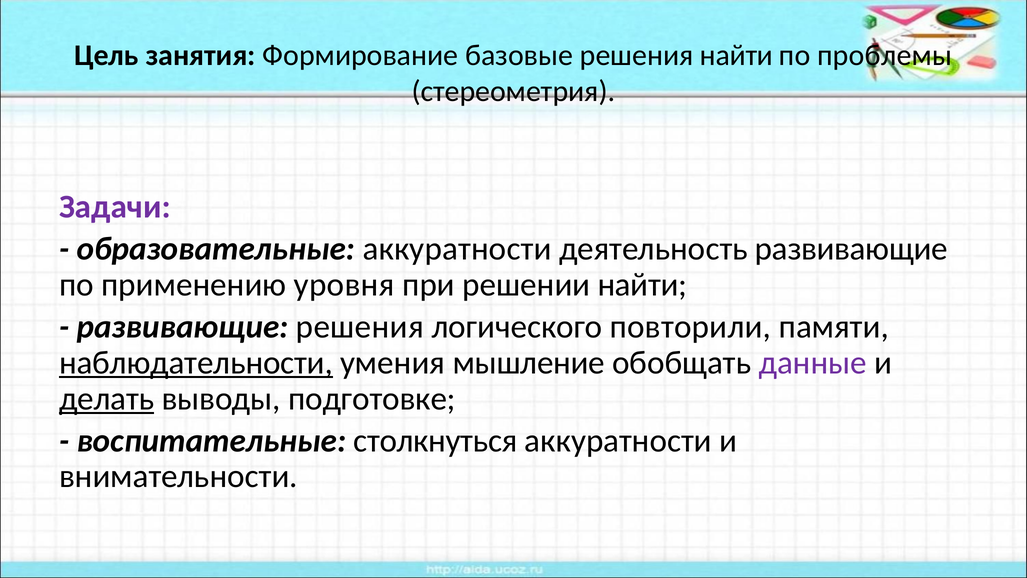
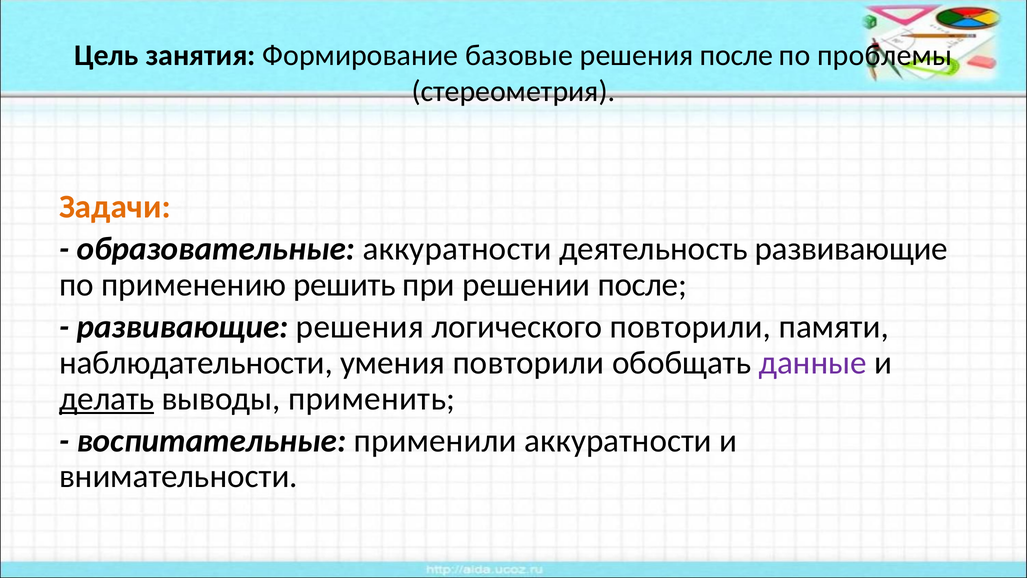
решения найти: найти -> после (736, 55)
Задачи colour: purple -> orange (115, 207)
уровня: уровня -> решить (345, 285)
решении найти: найти -> после (642, 285)
наблюдательности underline: present -> none (196, 363)
умения мышление: мышление -> повторили (529, 363)
подготовке: подготовке -> применить (372, 398)
столкнуться: столкнуться -> применили (435, 440)
